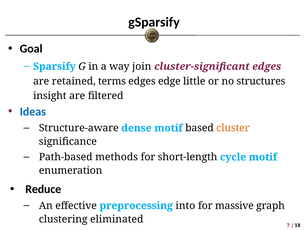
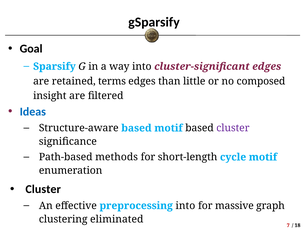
way join: join -> into (142, 66)
edge: edge -> than (169, 81)
structures: structures -> composed (261, 81)
Structure-aware dense: dense -> based (136, 128)
cluster colour: orange -> purple (233, 128)
Reduce: Reduce -> Cluster (43, 189)
